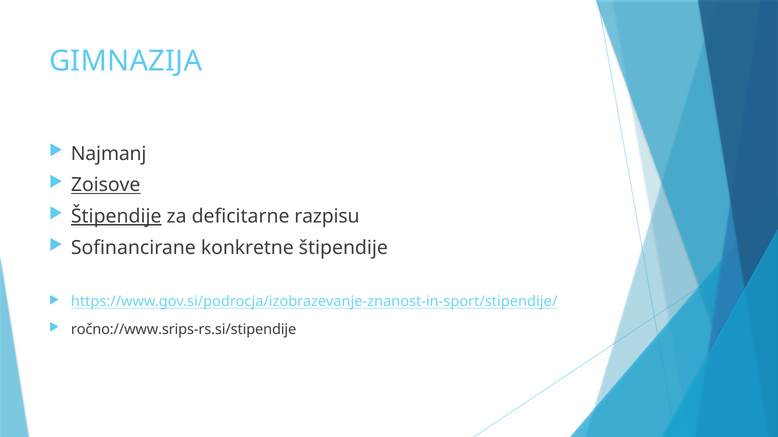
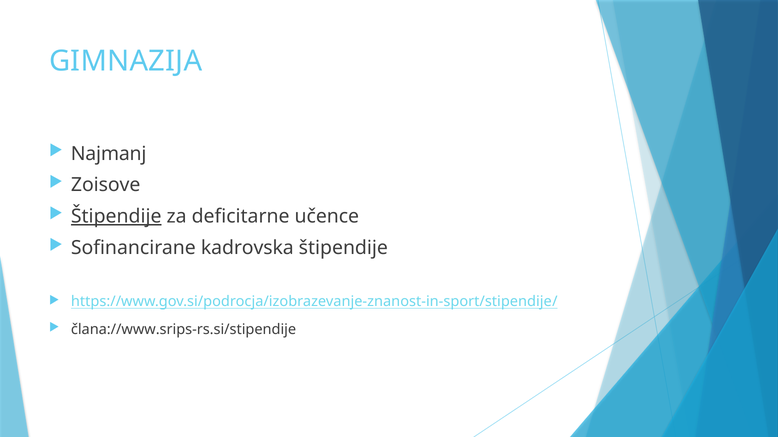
Zoisove underline: present -> none (106, 185)
razpisu: razpisu -> učence (327, 217)
konkretne: konkretne -> kadrovska (247, 248)
ročno://www.srips-rs.si/stipendije: ročno://www.srips-rs.si/stipendije -> člana://www.srips-rs.si/stipendije (184, 330)
